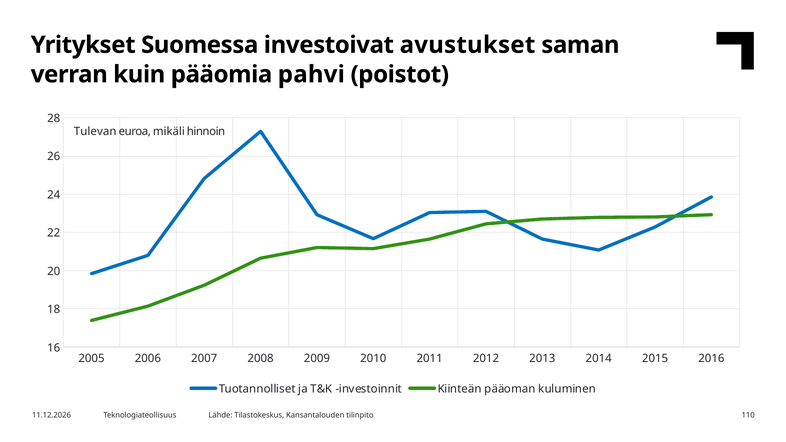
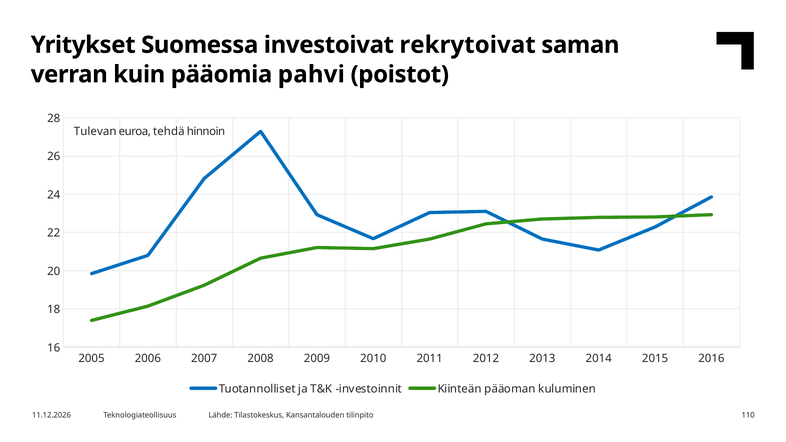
avustukset: avustukset -> rekrytoivat (468, 45)
mikäli: mikäli -> tehdä (169, 132)
